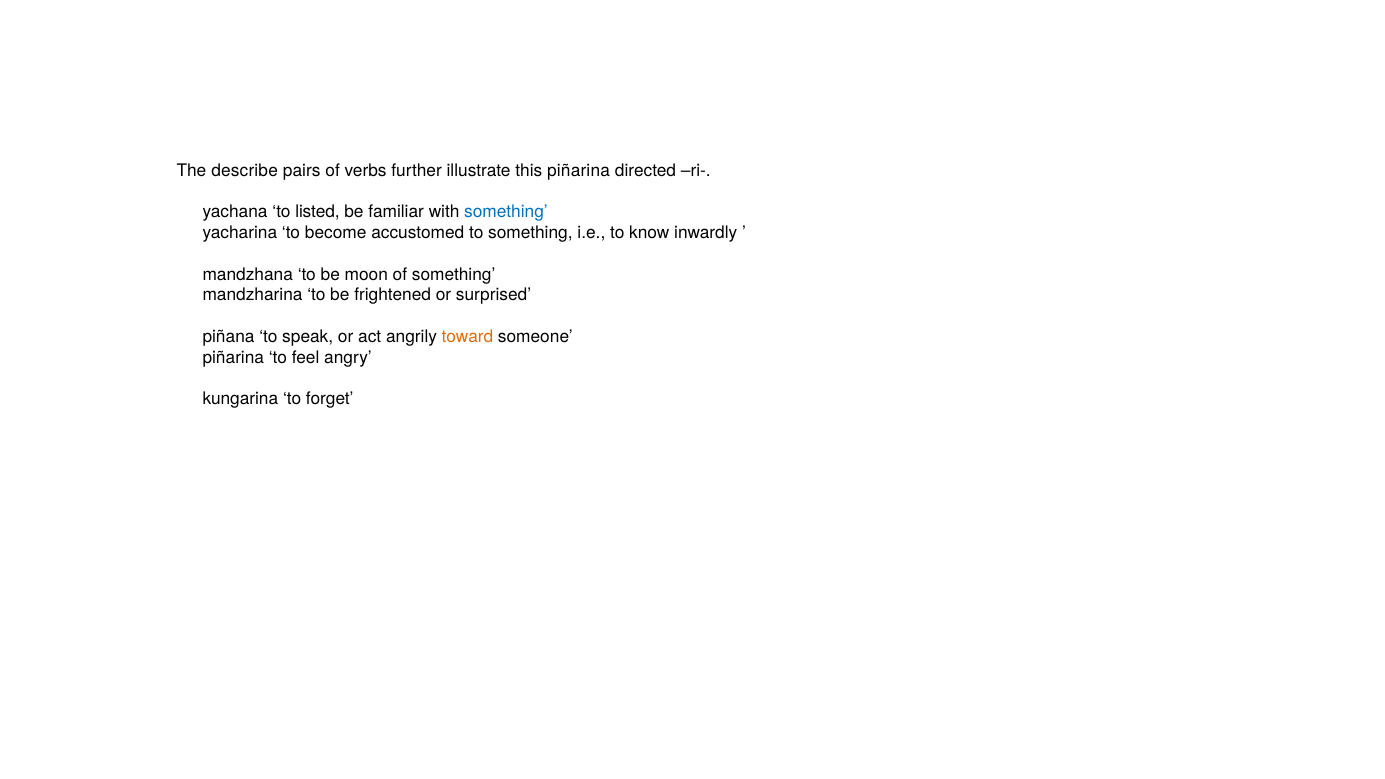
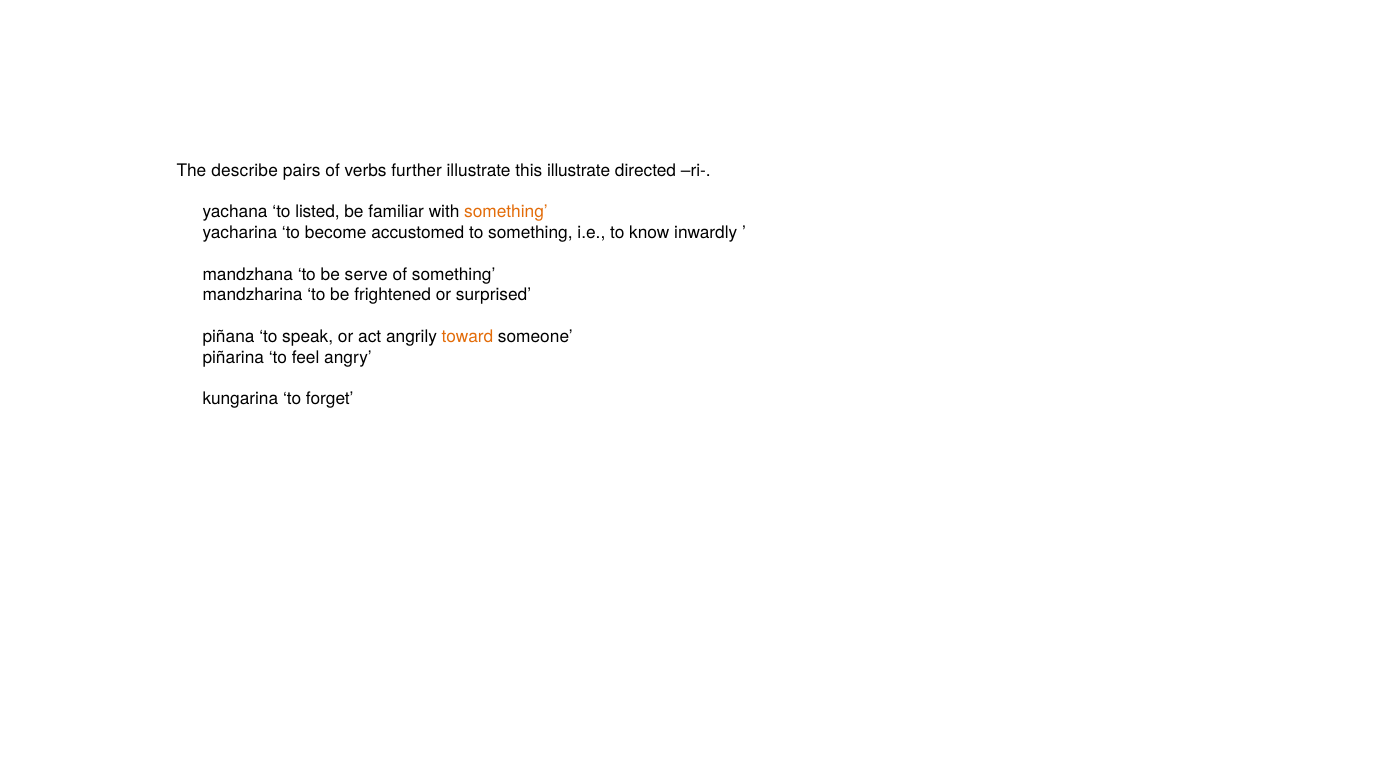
this piñarina: piñarina -> illustrate (579, 170)
something colour: blue -> orange (506, 212)
moon: moon -> serve (366, 274)
